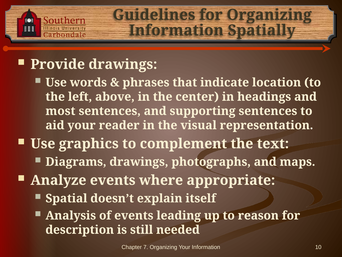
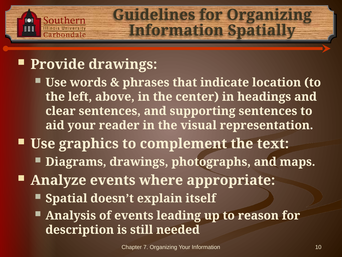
most: most -> clear (61, 111)
